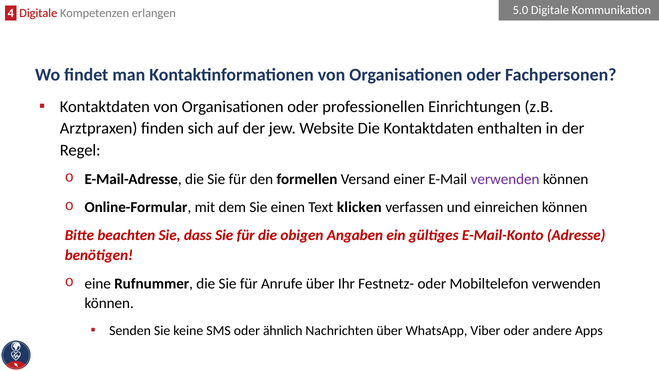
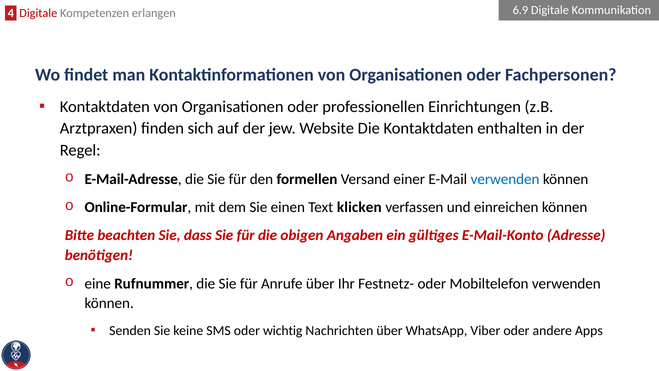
5.0: 5.0 -> 6.9 (520, 10)
verwenden colour: purple -> blue (505, 179)
ähnlich: ähnlich -> wichtig (283, 330)
